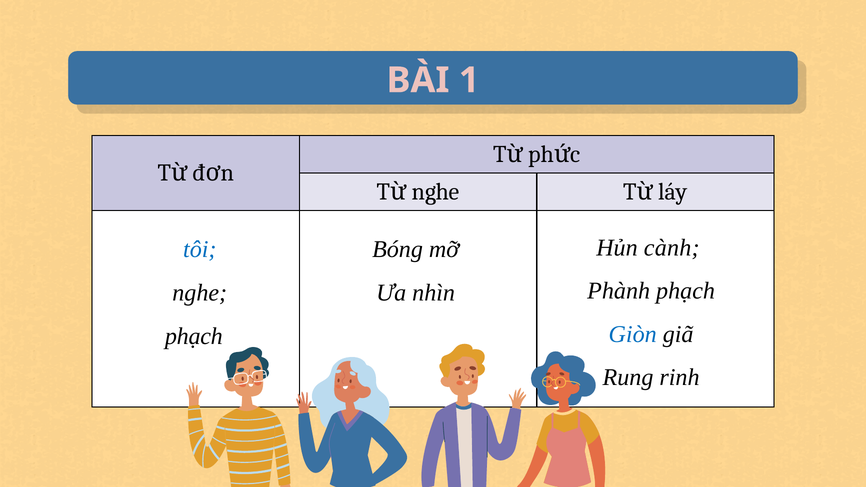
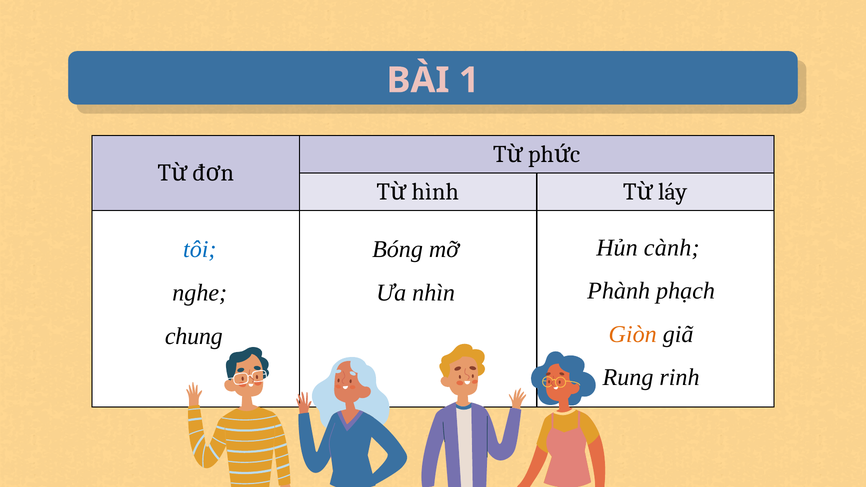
nghe: nghe -> hình (435, 192)
Giòn colour: blue -> orange (633, 334)
phạch: phạch -> chung (194, 336)
